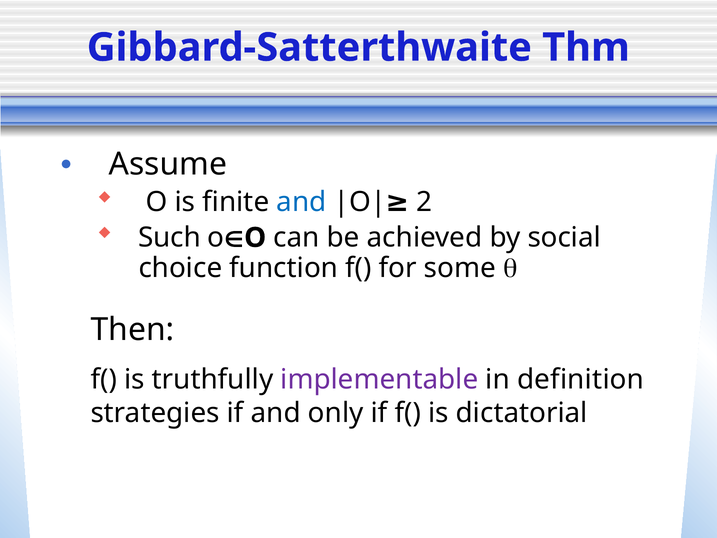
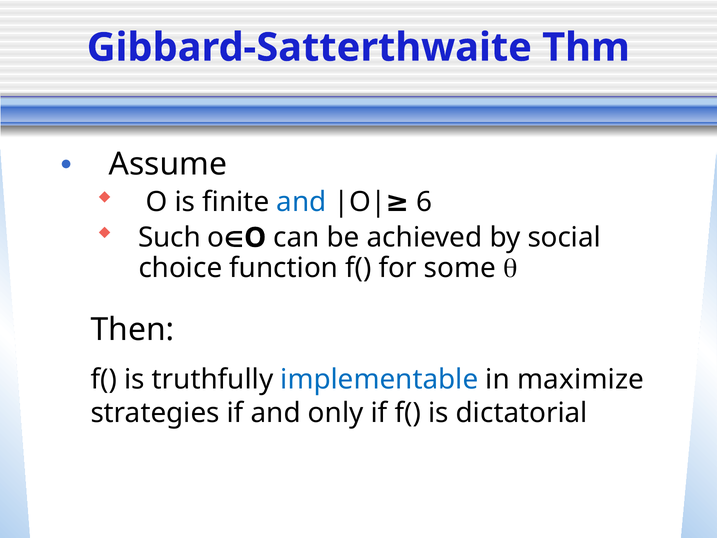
2: 2 -> 6 (424, 202)
implementable colour: purple -> blue (379, 379)
definition: definition -> maximize (581, 379)
